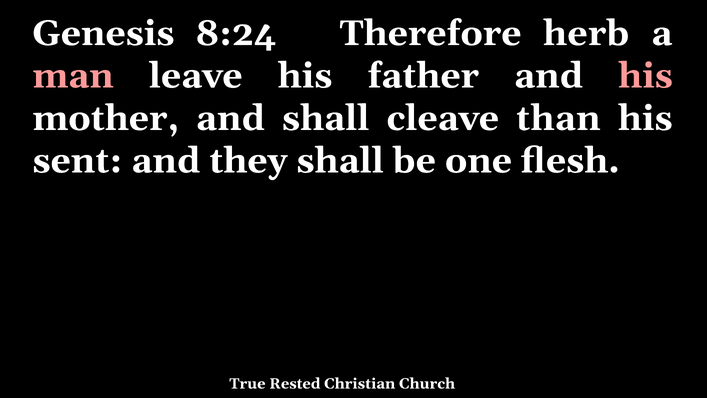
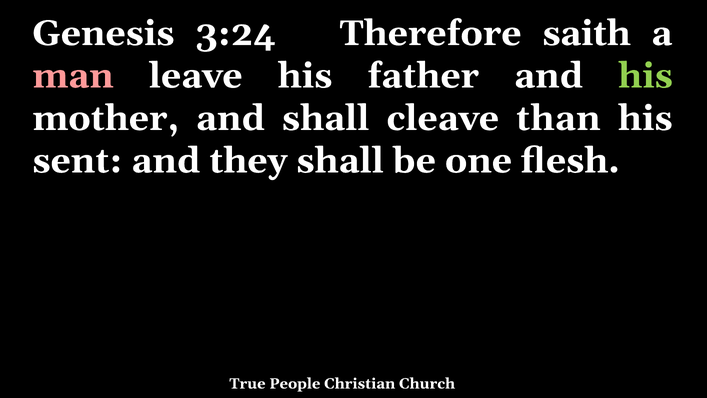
8:24: 8:24 -> 3:24 (236, 33)
herb: herb -> saith (587, 33)
his colour: pink -> light green (645, 76)
Rested: Rested -> People (295, 383)
